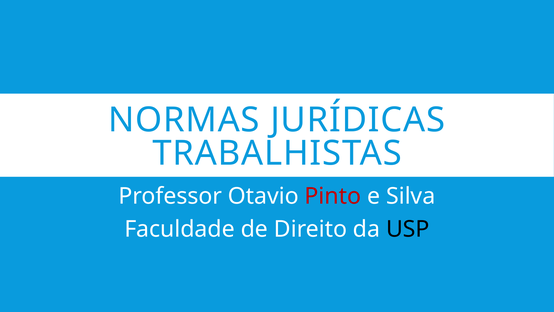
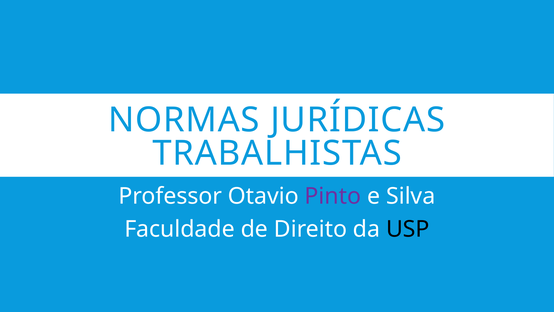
Pinto colour: red -> purple (333, 196)
